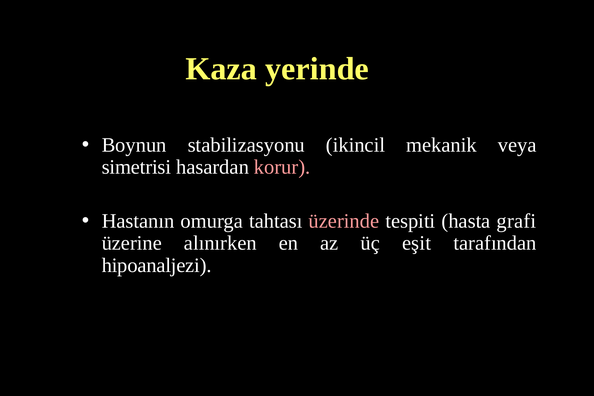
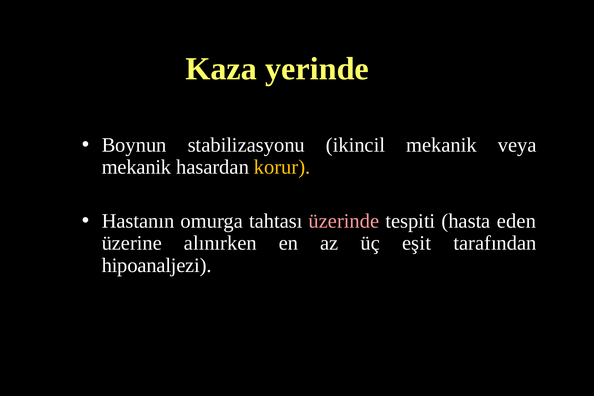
simetrisi: simetrisi -> mekanik (136, 167)
korur colour: pink -> yellow (282, 167)
grafi: grafi -> eden (516, 221)
